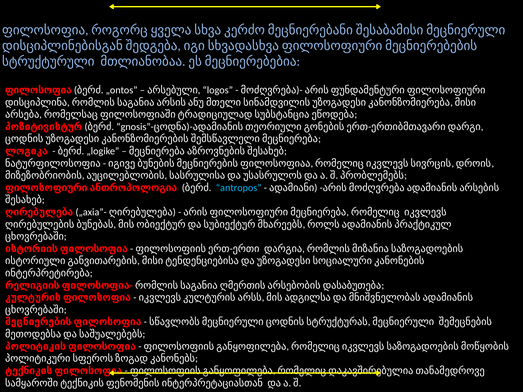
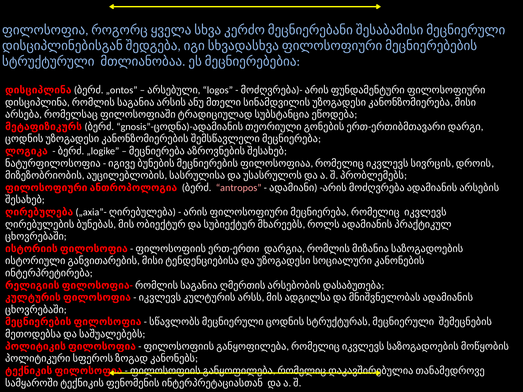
ფილოსოფია: ფილოსოფია -> დისციპლინა (38, 90)
პოზიტივისტურ: პოზიტივისტურ -> მეტაფიზიკურს (44, 127)
antropos colour: light blue -> pink (239, 188)
